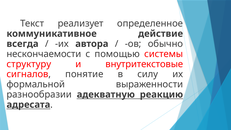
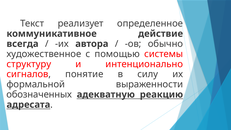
нескончаемости: нескончаемости -> художественное (44, 54)
внутритекстовые: внутритекстовые -> интенционально (144, 64)
разнообразии: разнообразии -> обозначенных (39, 94)
